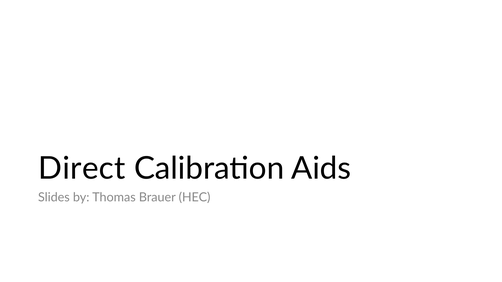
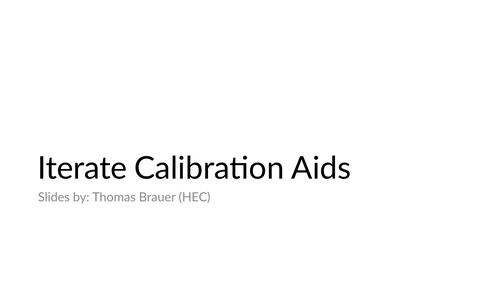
Direct: Direct -> Iterate (82, 169)
